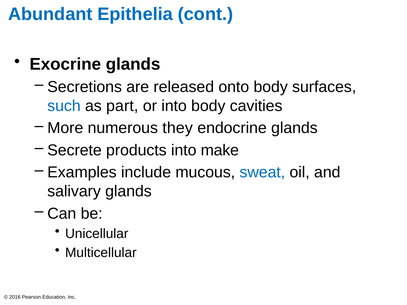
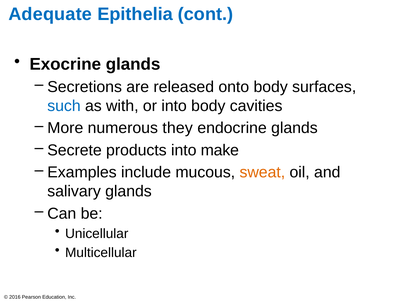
Abundant: Abundant -> Adequate (50, 14)
part: part -> with (122, 106)
sweat colour: blue -> orange (262, 173)
